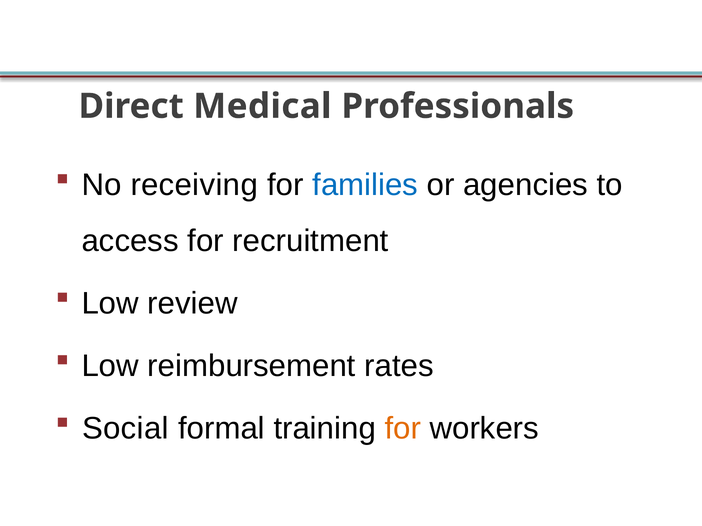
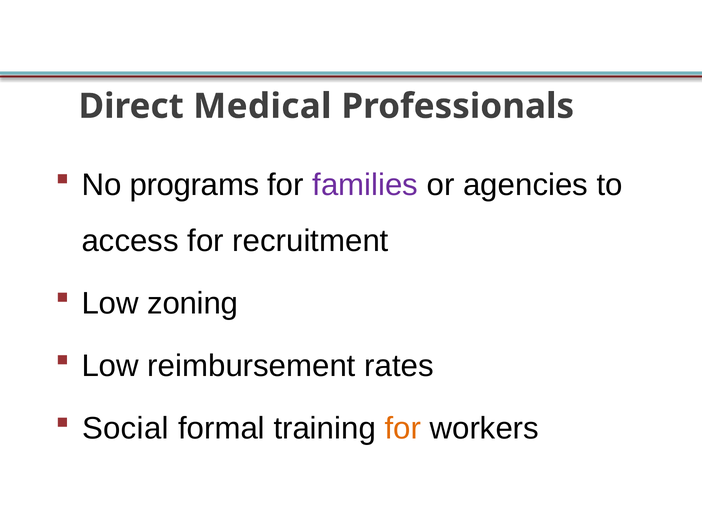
receiving: receiving -> programs (195, 185)
families colour: blue -> purple (365, 185)
review: review -> zoning (193, 304)
